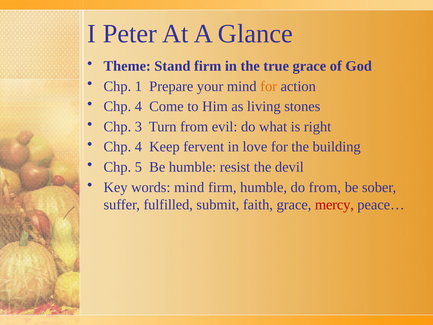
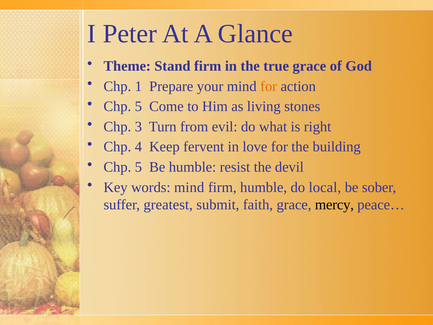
4: 4 -> 5 (138, 106)
do from: from -> local (325, 187)
fulfilled: fulfilled -> greatest (168, 204)
mercy colour: red -> black (334, 204)
